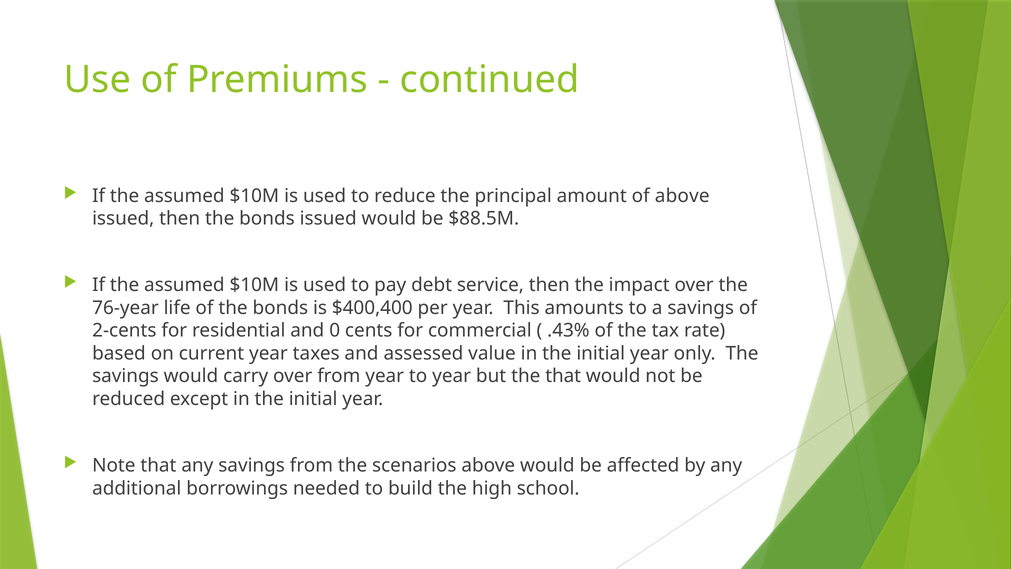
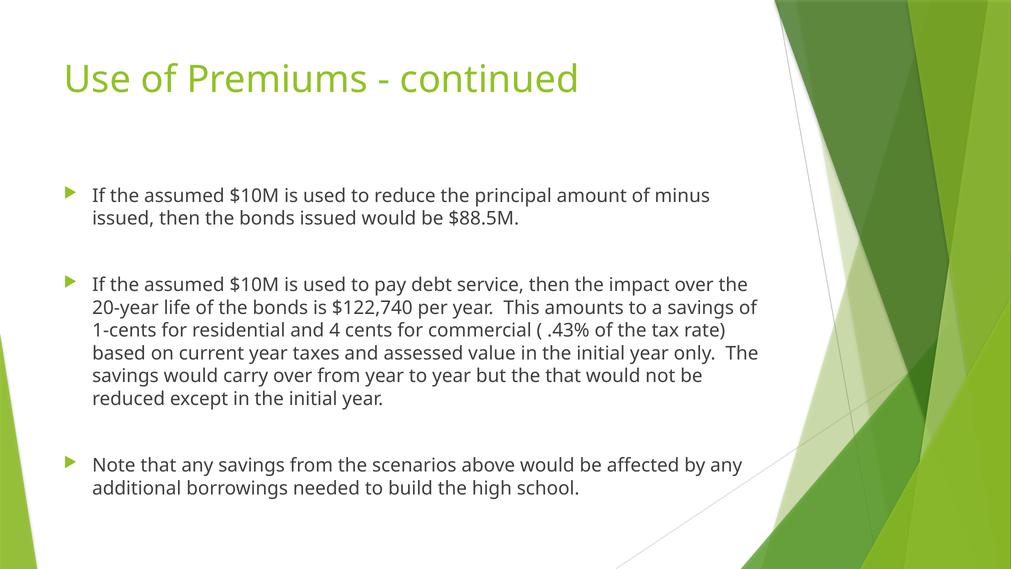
of above: above -> minus (682, 196)
76-year: 76-year -> 20-year (125, 308)
$400,400: $400,400 -> $122,740 (372, 308)
2-cents: 2-cents -> 1-cents (124, 330)
0: 0 -> 4 (335, 330)
